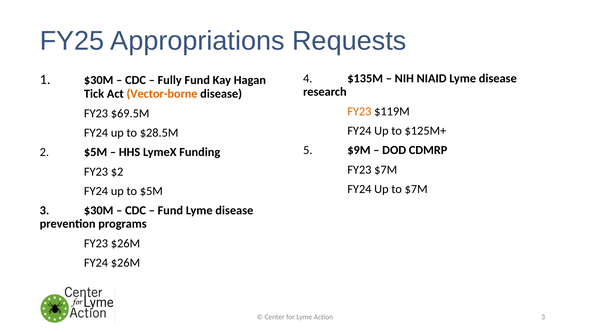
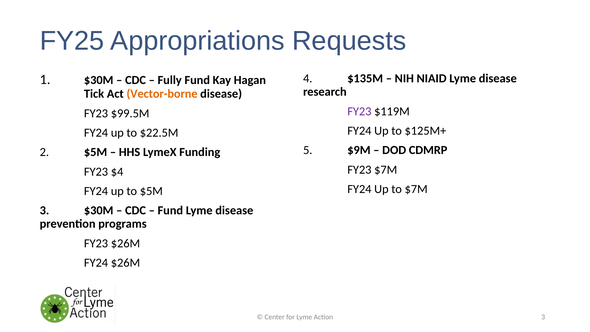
FY23 colour: orange -> purple (359, 111)
$69.5M: $69.5M -> $99.5M (130, 113)
$28.5M: $28.5M -> $22.5M (159, 133)
$2: $2 -> $4 (117, 172)
